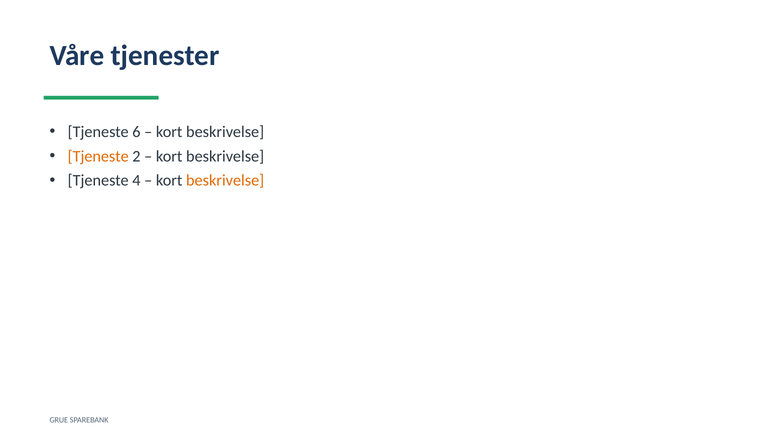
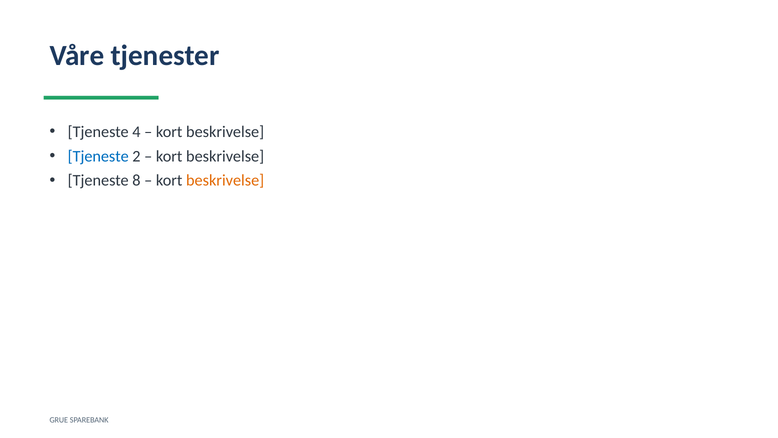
6: 6 -> 4 (136, 132)
Tjeneste colour: orange -> blue (98, 156)
4: 4 -> 8 (136, 180)
